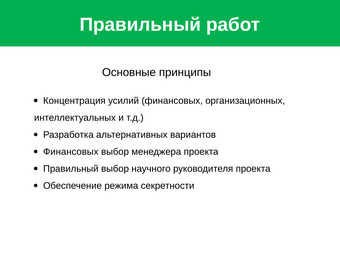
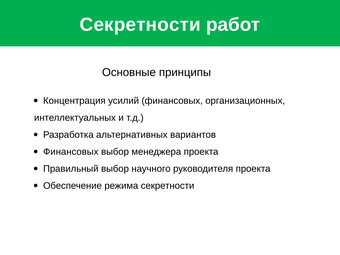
Правильный: Правильный -> Секретности (140, 25)
